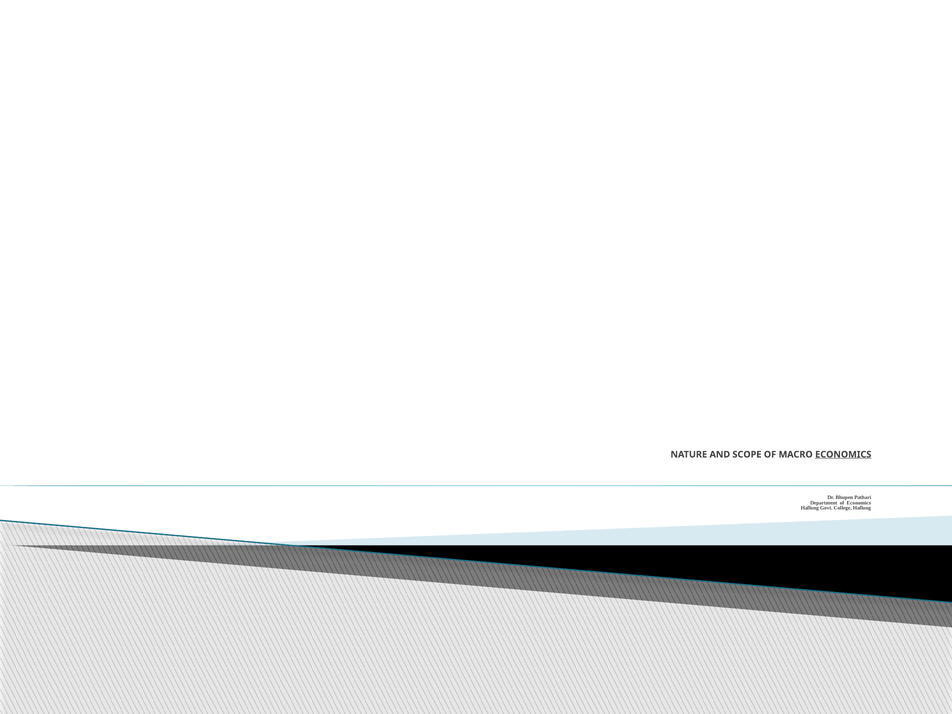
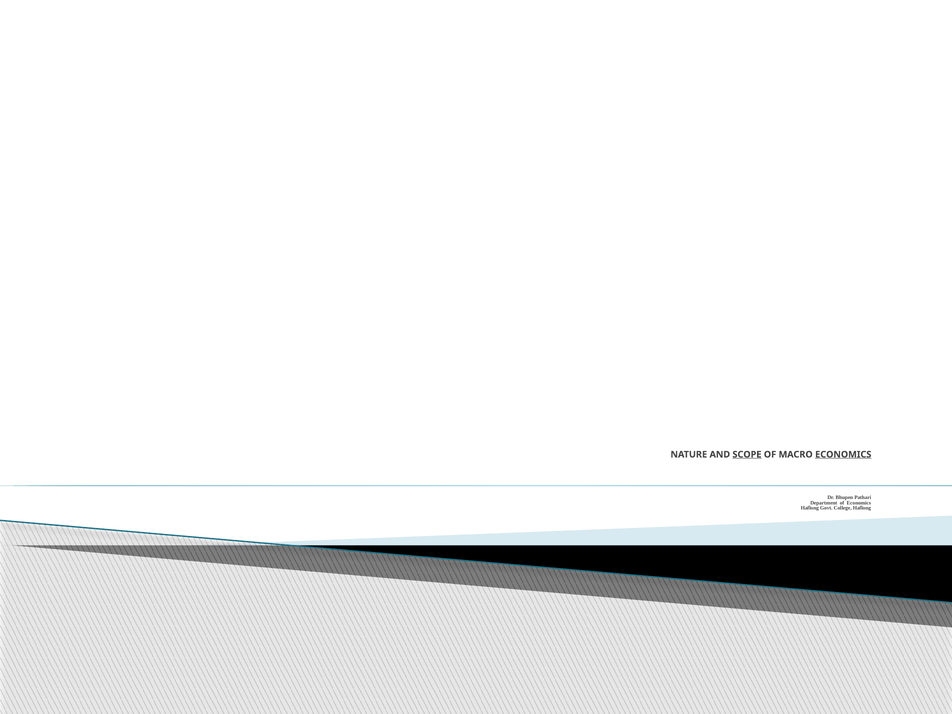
SCOPE underline: none -> present (747, 454)
